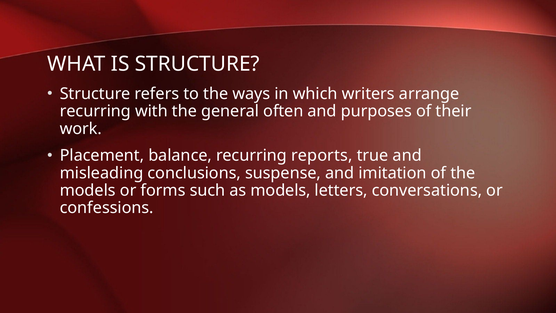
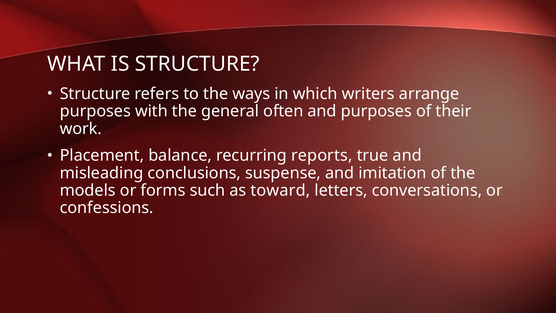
recurring: recurring -> purposes (95, 111)
as models: models -> toward (280, 190)
